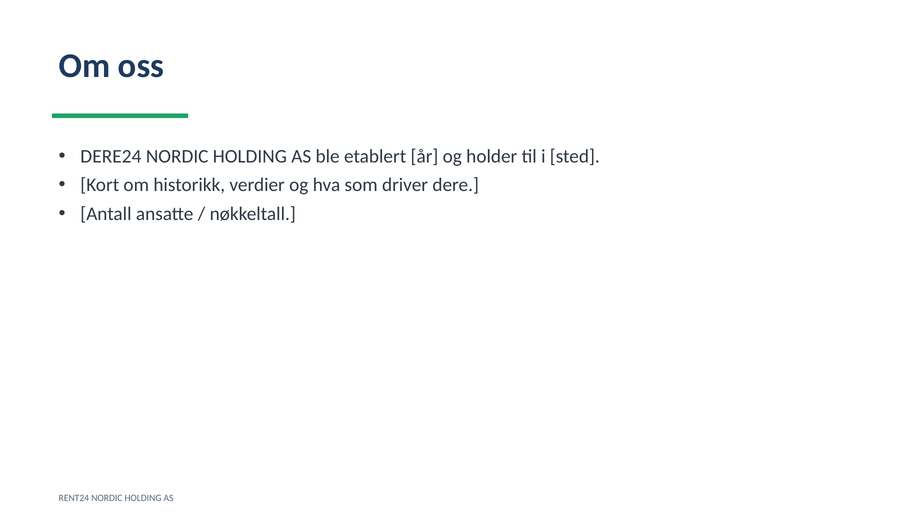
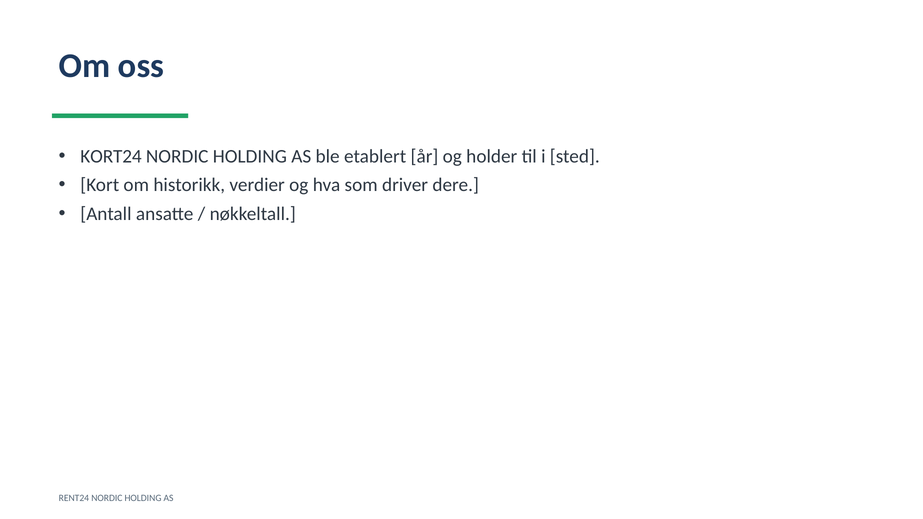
DERE24: DERE24 -> KORT24 (111, 156)
